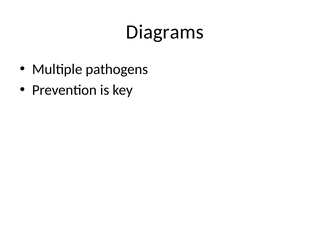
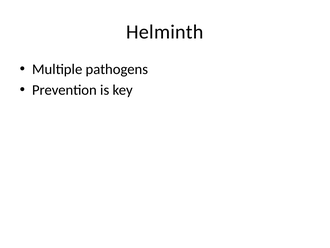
Diagrams: Diagrams -> Helminth (165, 32)
